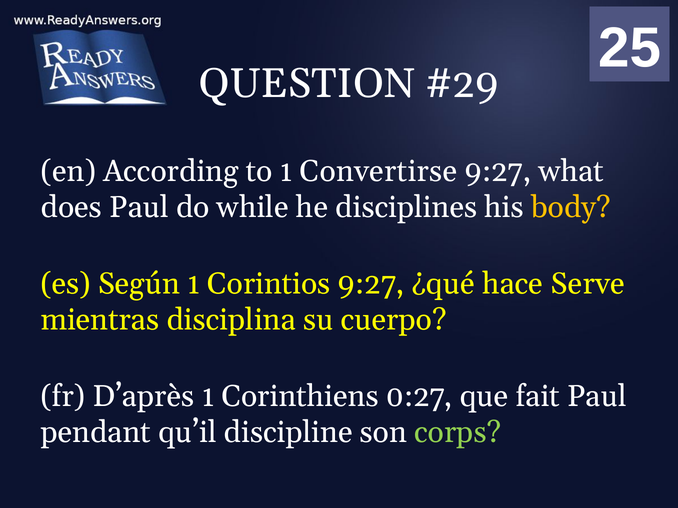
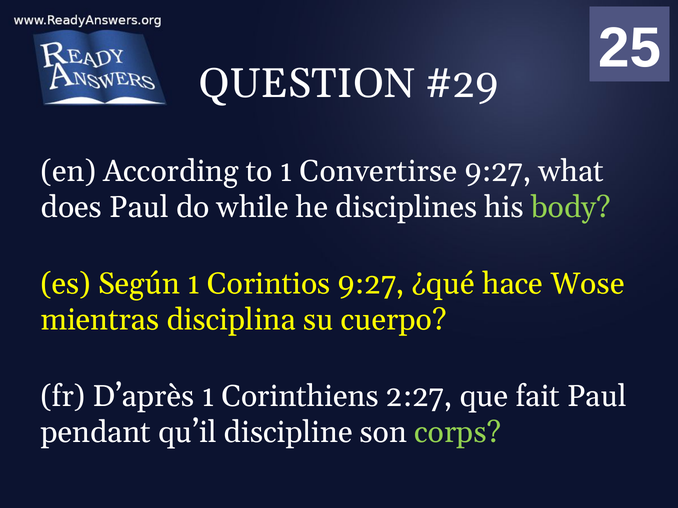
body colour: yellow -> light green (571, 208)
Serve: Serve -> Wose (588, 284)
0:27: 0:27 -> 2:27 (419, 396)
